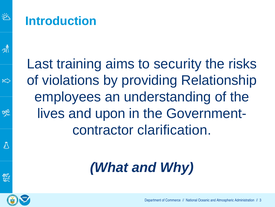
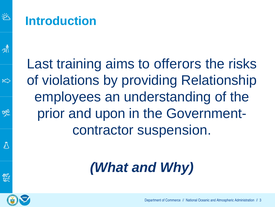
security: security -> offerors (178, 64)
lives: lives -> prior (51, 113)
clarification: clarification -> suspension (174, 130)
